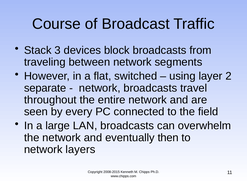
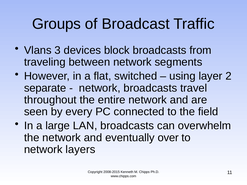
Course: Course -> Groups (56, 24)
Stack: Stack -> Vlans (38, 50)
then: then -> over (168, 138)
